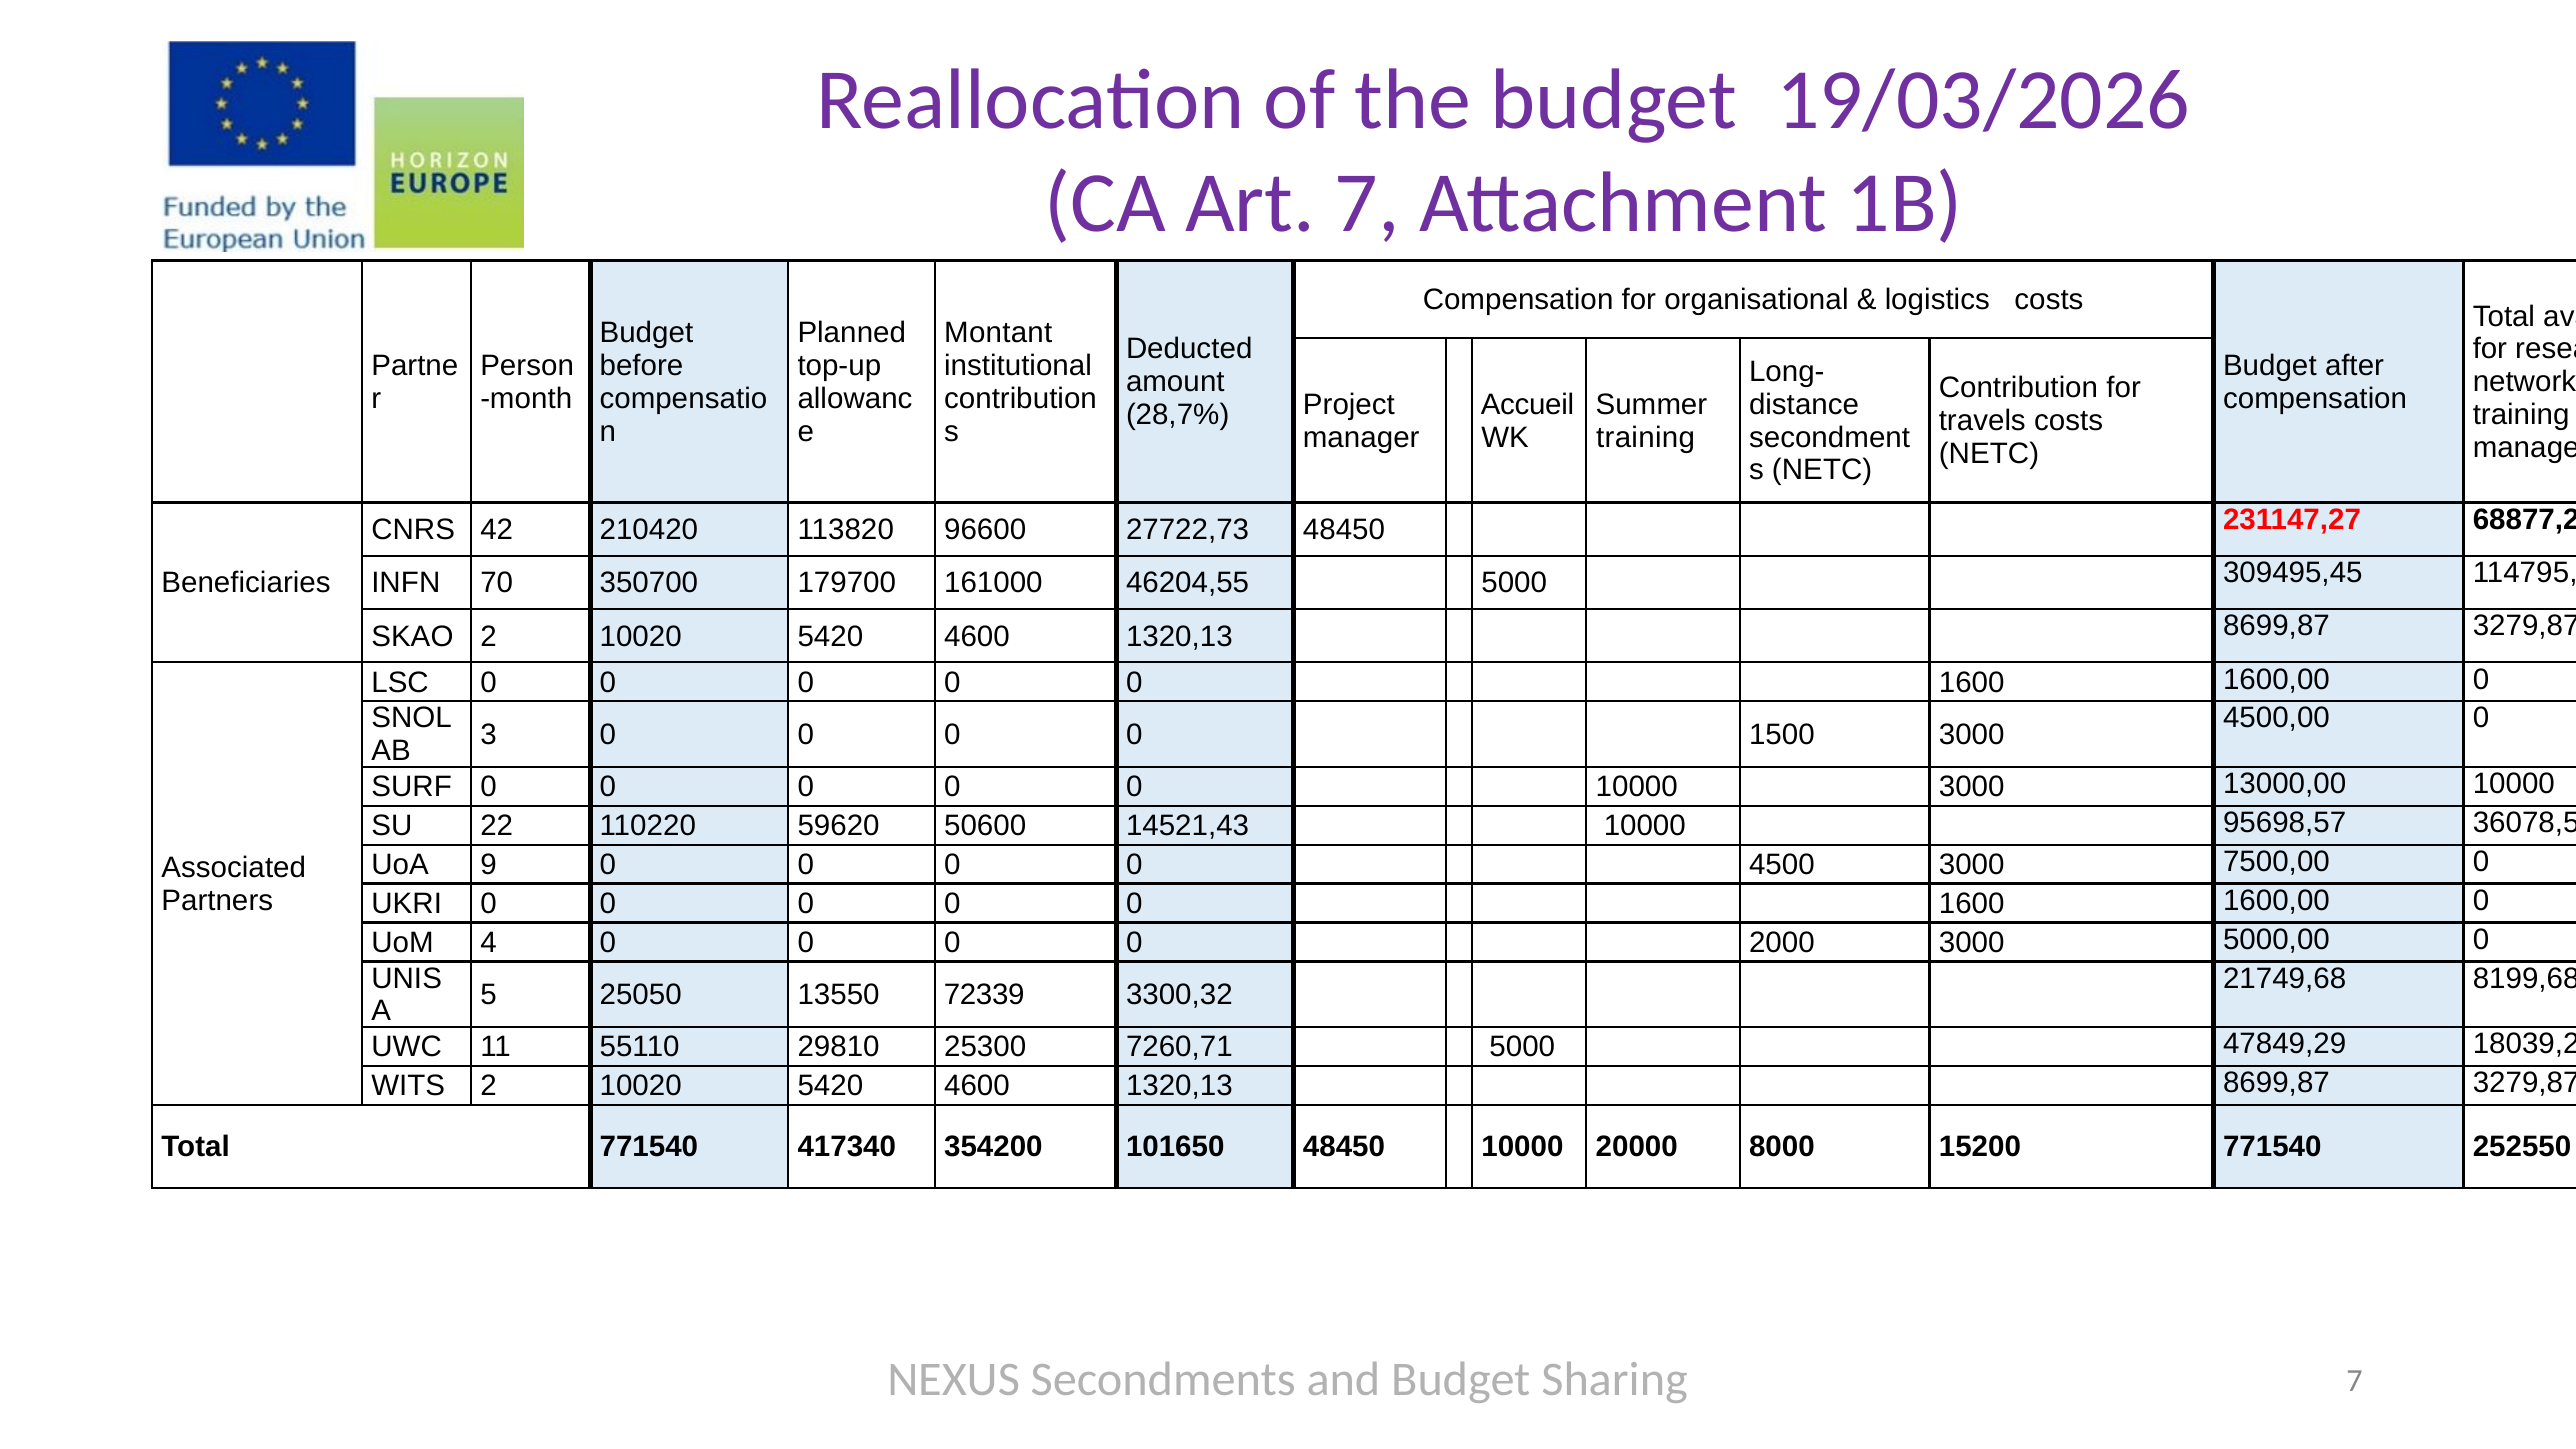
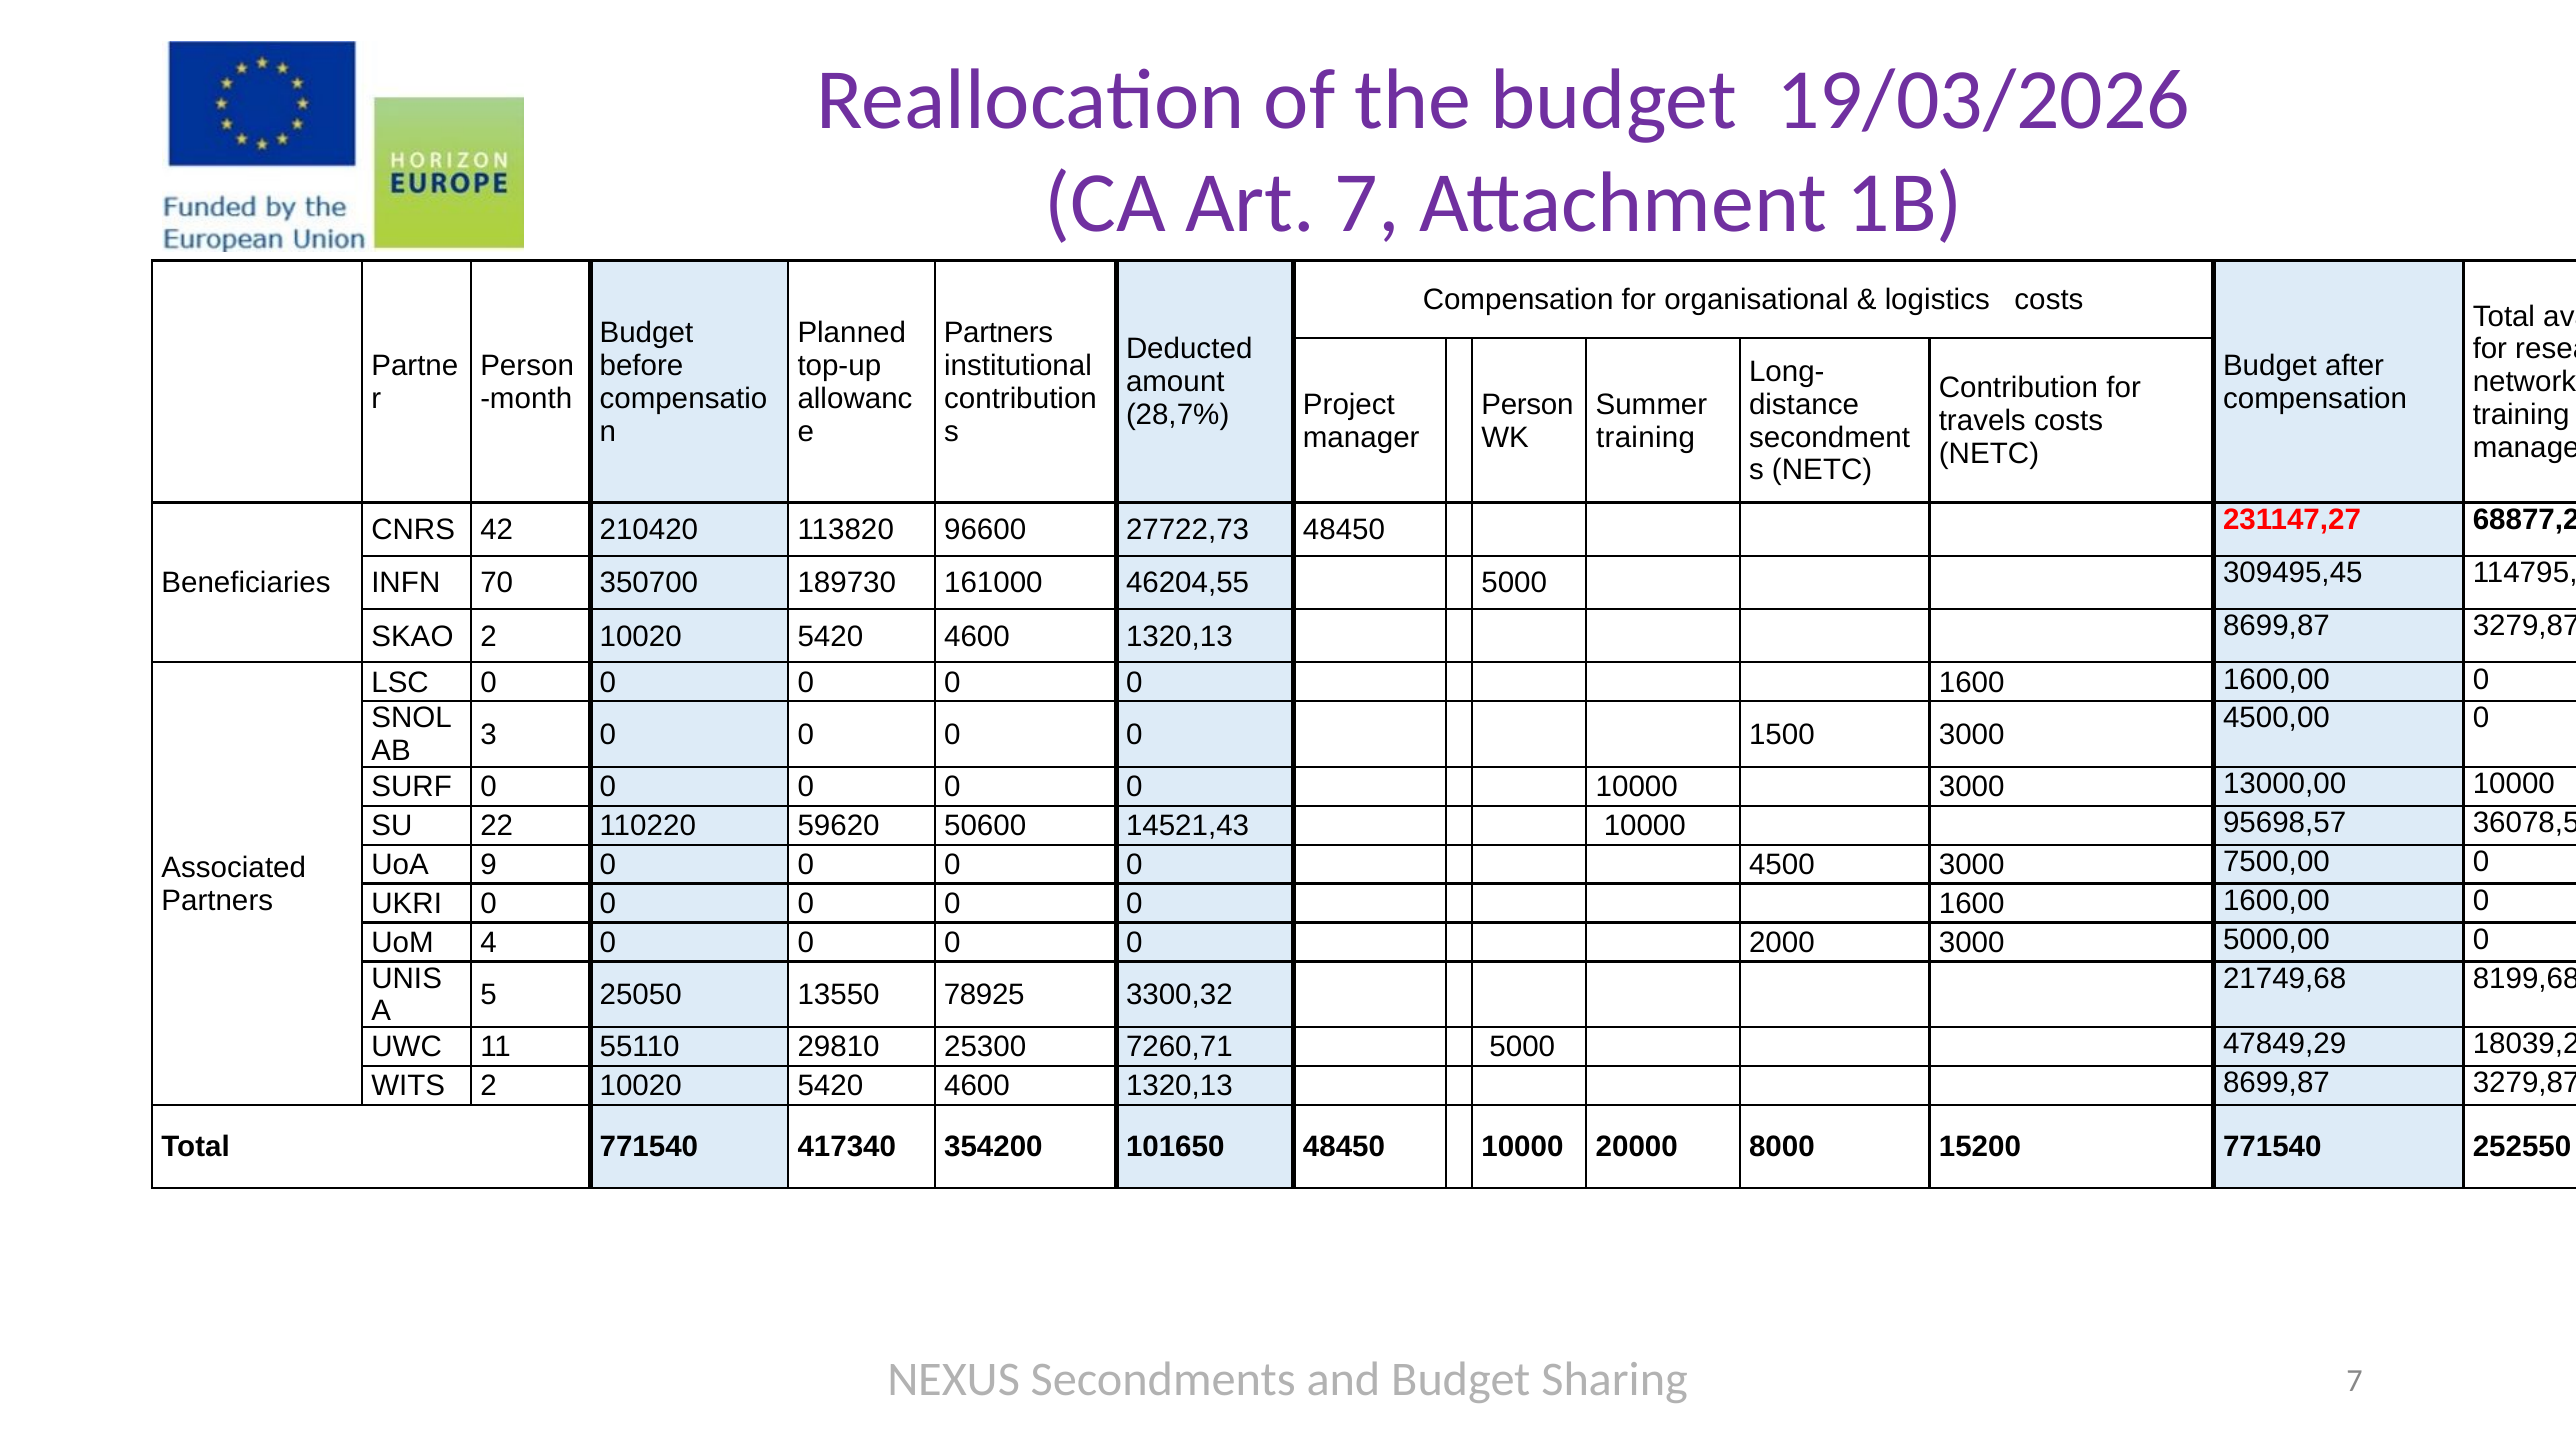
Montant: Montant -> Partners (999, 333)
Accueil: Accueil -> Person (1527, 404)
179700: 179700 -> 189730 (847, 583)
72339: 72339 -> 78925 (984, 995)
